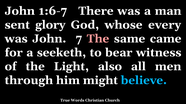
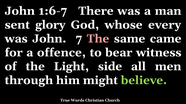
seeketh: seeketh -> offence (61, 53)
also: also -> side (110, 67)
believe colour: light blue -> light green (144, 81)
